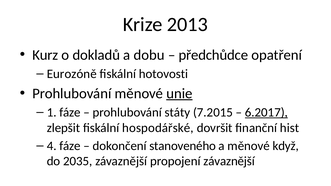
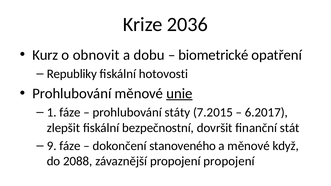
2013: 2013 -> 2036 (187, 24)
dokladů: dokladů -> obnovit (96, 55)
předchůdce: předchůdce -> biometrické (213, 55)
Eurozóně: Eurozóně -> Republiky (72, 74)
6.2017 underline: present -> none (266, 113)
hospodářské: hospodářské -> bezpečnostní (158, 128)
hist: hist -> stát (290, 128)
4: 4 -> 9 (52, 146)
2035: 2035 -> 2088 (78, 161)
propojení závaznější: závaznější -> propojení (229, 161)
